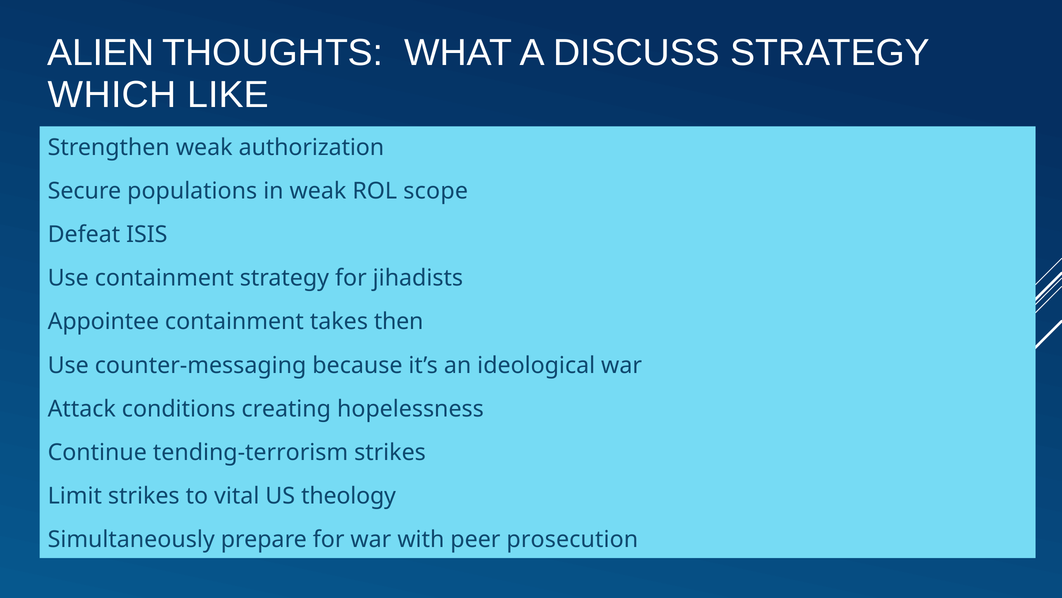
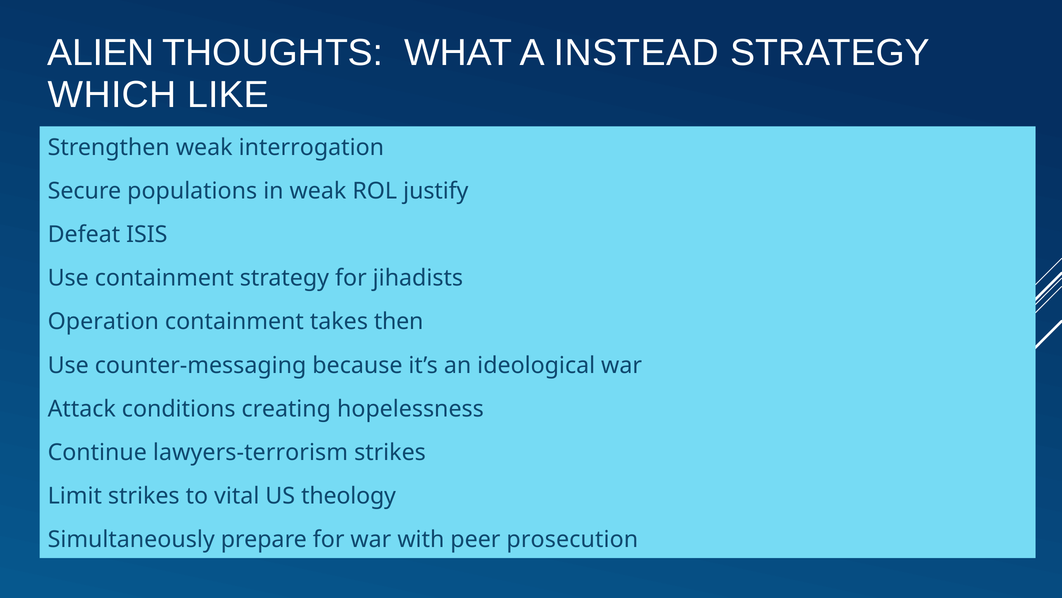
DISCUSS: DISCUSS -> INSTEAD (636, 53)
authorization: authorization -> interrogation (311, 147)
scope: scope -> justify (436, 191)
Appointee: Appointee -> Operation (103, 322)
tending-terrorism: tending-terrorism -> lawyers-terrorism (251, 452)
